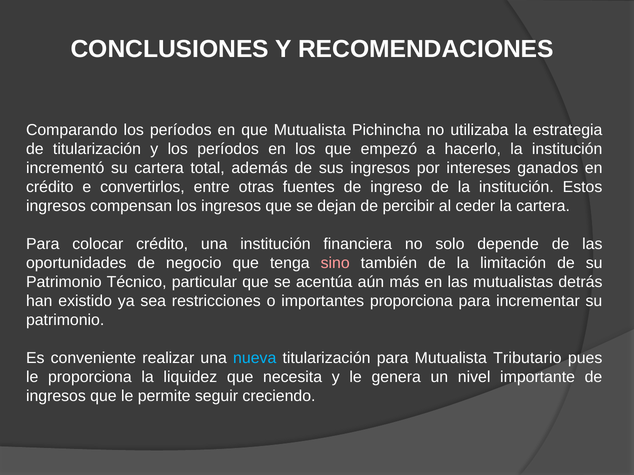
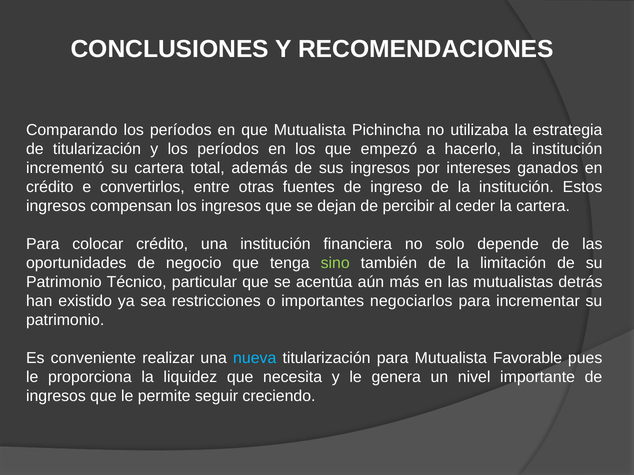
sino colour: pink -> light green (335, 263)
importantes proporciona: proporciona -> negociarlos (411, 302)
Tributario: Tributario -> Favorable (528, 359)
